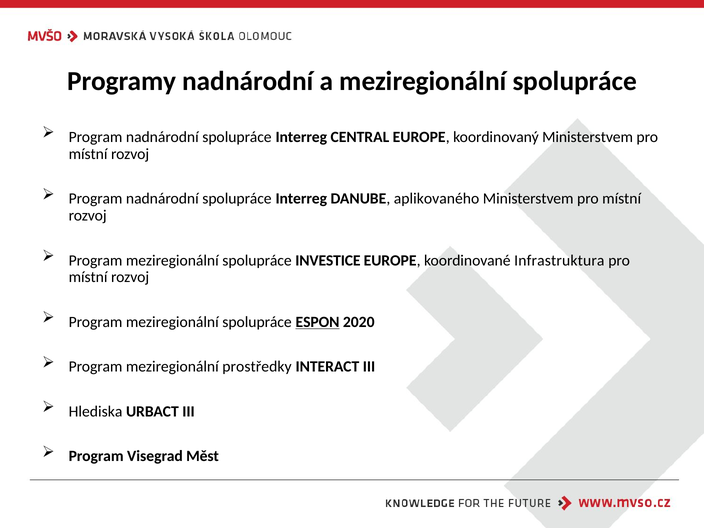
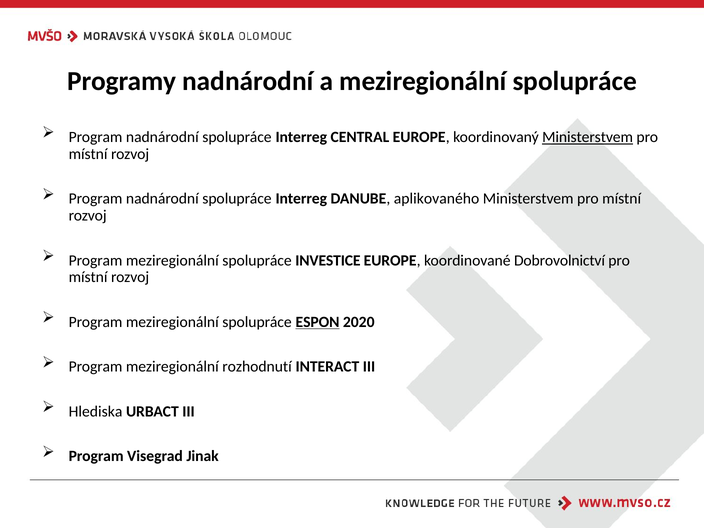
Ministerstvem underline: none -> present (588, 137)
Infrastruktura: Infrastruktura -> Dobrovolnictví (559, 260)
prostředky: prostředky -> rozhodnutí (257, 367)
Měst: Měst -> Jinak (202, 456)
